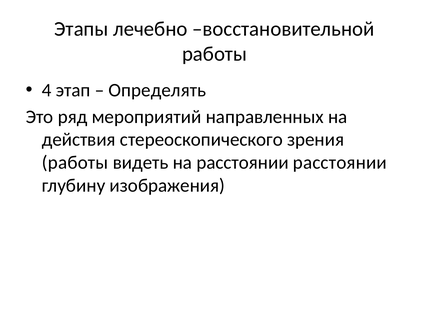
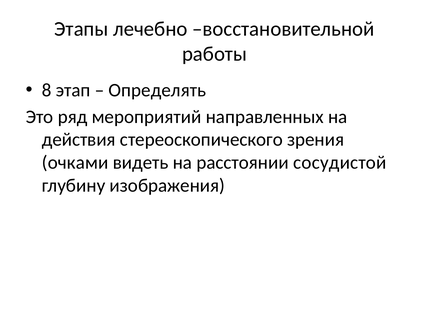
4: 4 -> 8 (47, 90)
работы: работы -> очками (75, 162)
расстоянии расстоянии: расстоянии -> сосудистой (340, 162)
